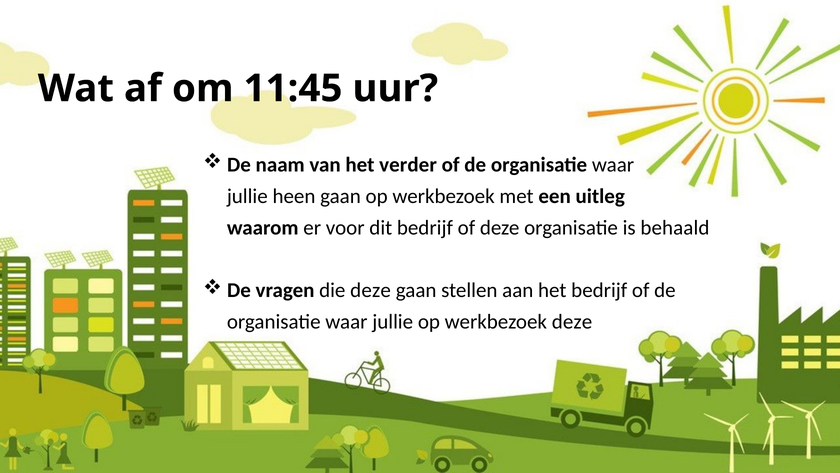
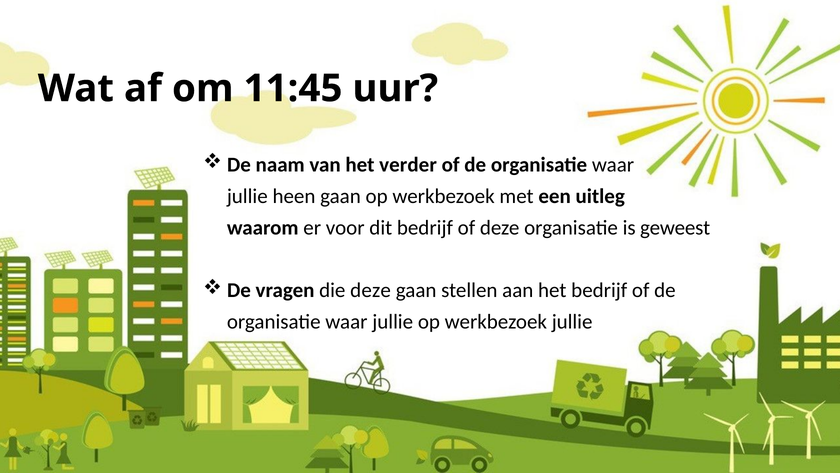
behaald: behaald -> geweest (675, 227)
werkbezoek deze: deze -> jullie (572, 322)
